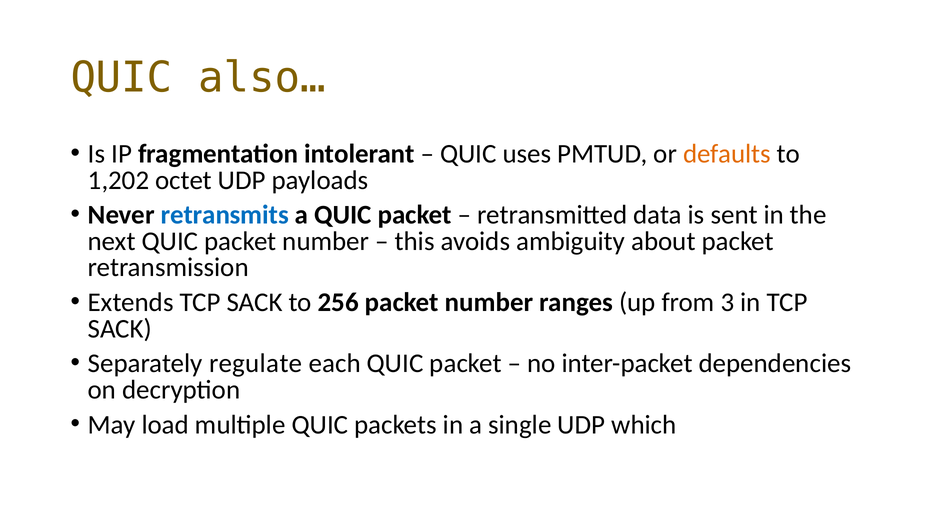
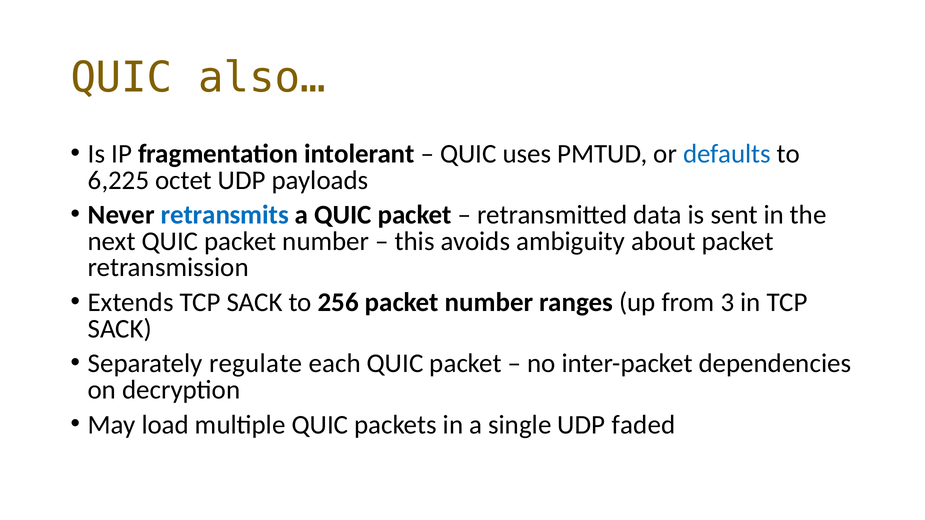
defaults colour: orange -> blue (727, 154)
1,202: 1,202 -> 6,225 (119, 180)
which: which -> faded (644, 425)
